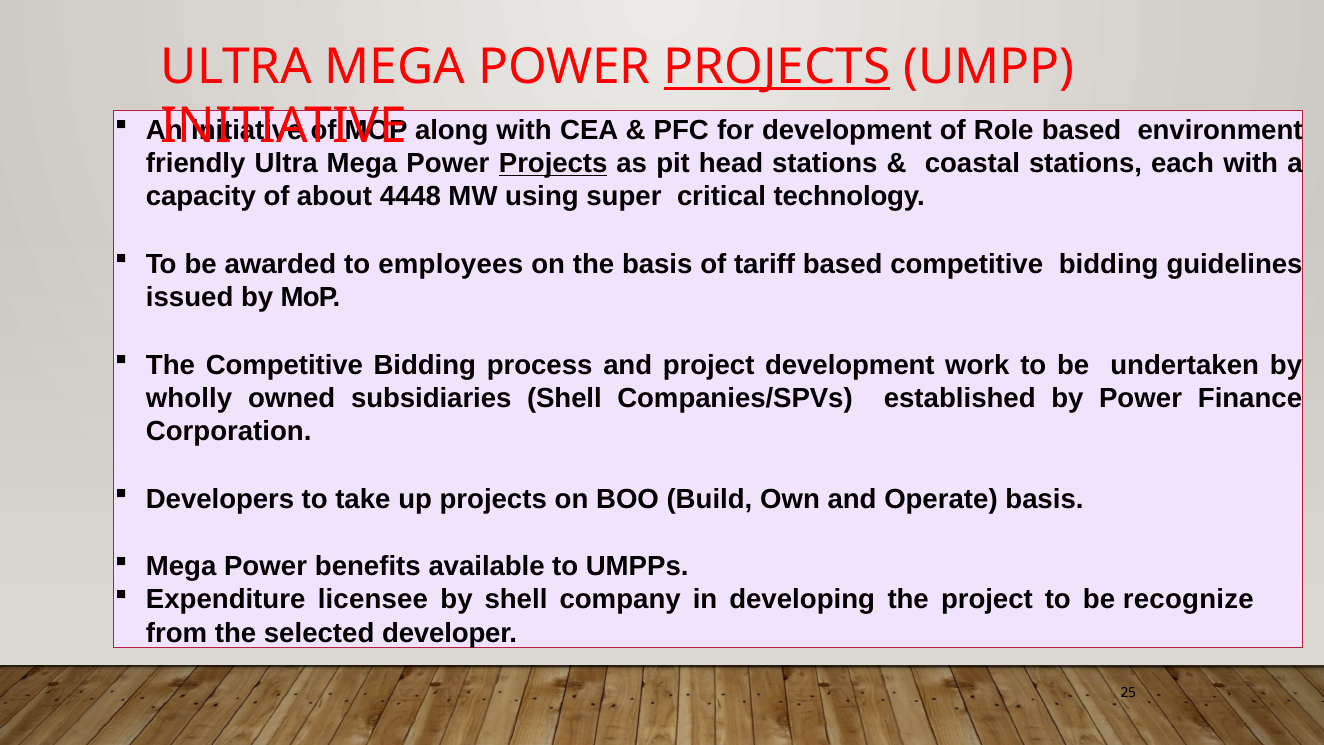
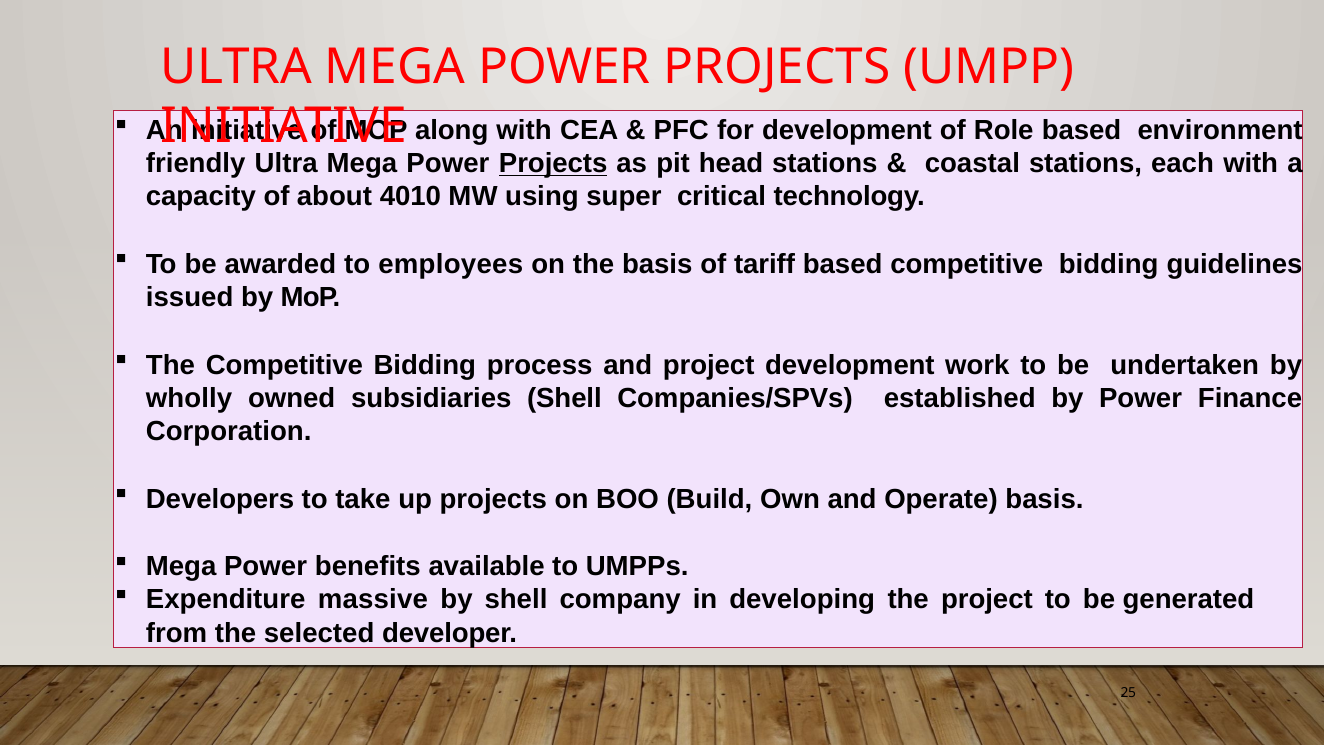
PROJECTS underline: present -> none (777, 67)
4448: 4448 -> 4010 (410, 197)
licensee: licensee -> massive (373, 600)
recognize: recognize -> generated (1188, 600)
